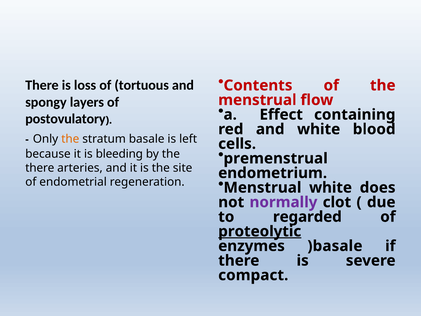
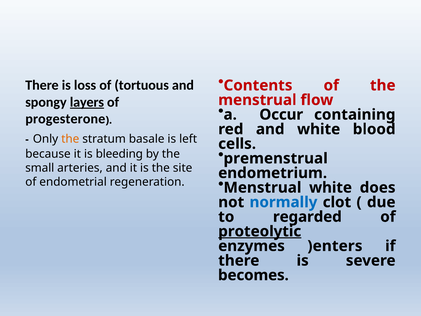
layers underline: none -> present (87, 102)
Effect: Effect -> Occur (281, 115)
postovulatory: postovulatory -> progesterone (65, 119)
there: there -> small (40, 168)
normally colour: purple -> blue (283, 202)
)basale: )basale -> )enters (335, 246)
compact: compact -> becomes (253, 275)
